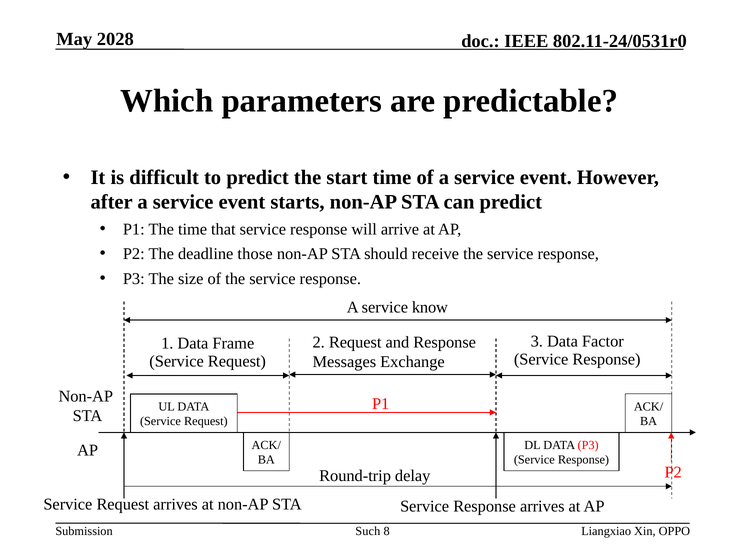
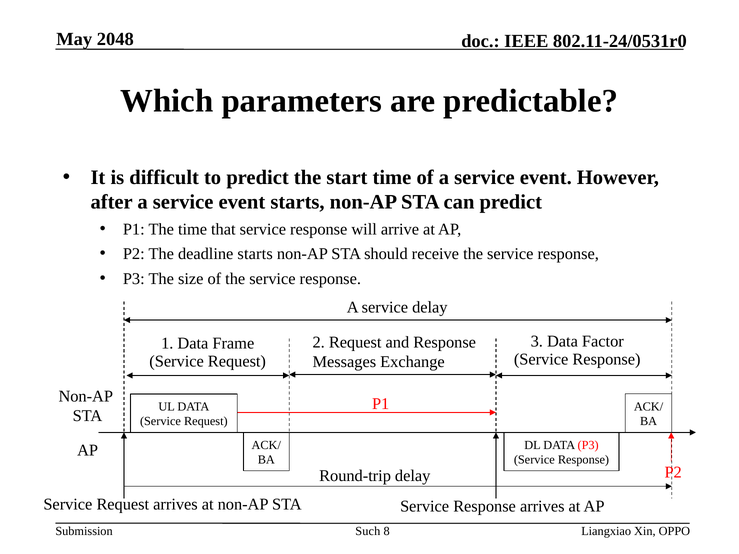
2028: 2028 -> 2048 (115, 39)
deadline those: those -> starts (255, 254)
service know: know -> delay (430, 307)
